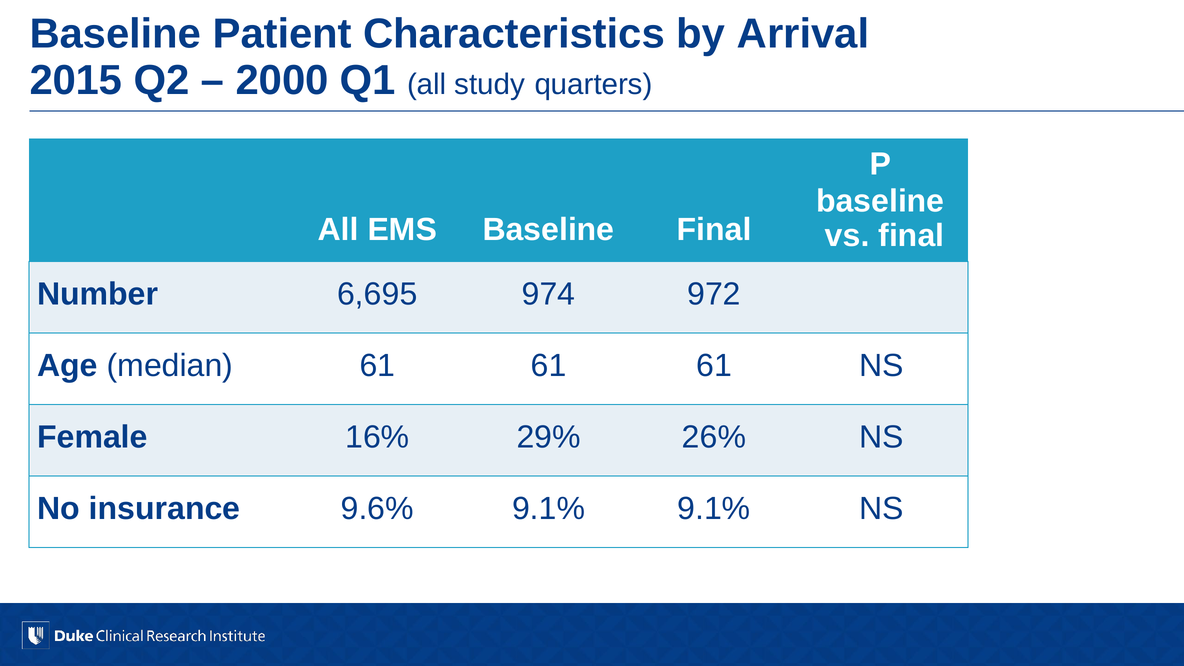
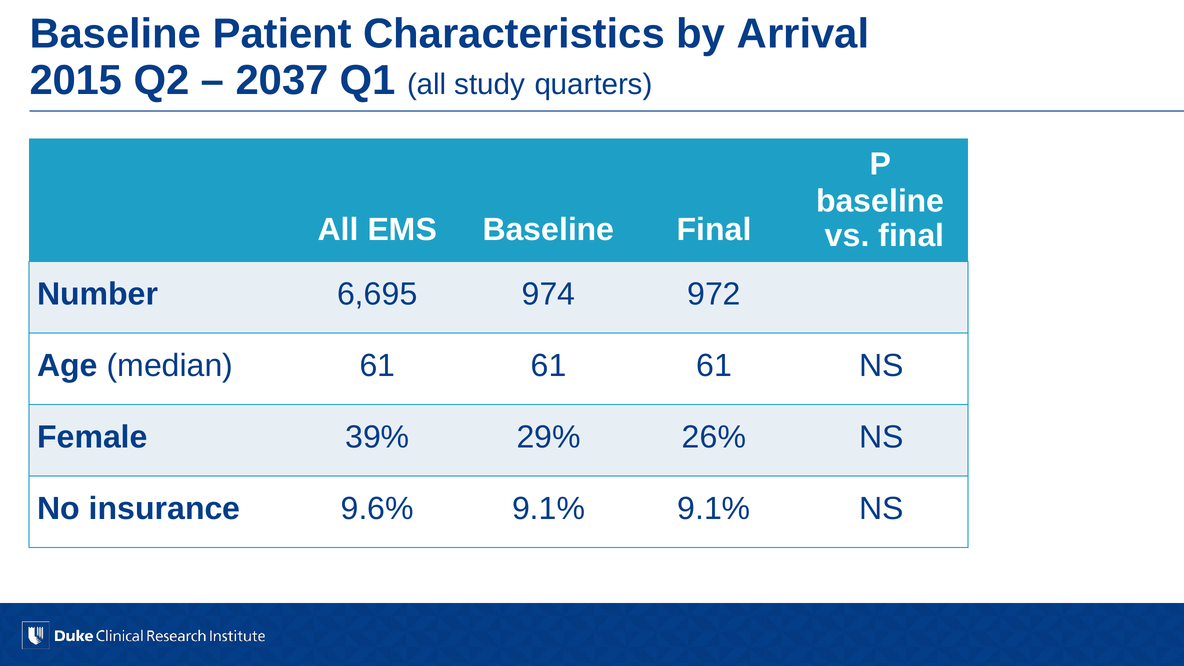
2000: 2000 -> 2037 (282, 80)
16%: 16% -> 39% (377, 437)
